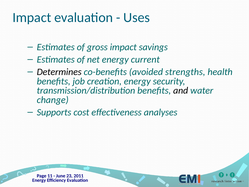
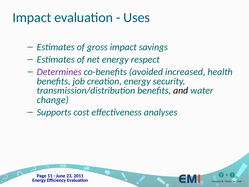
current: current -> respect (145, 59)
Determines colour: black -> purple (59, 72)
strengths: strengths -> increased (185, 72)
